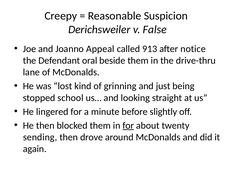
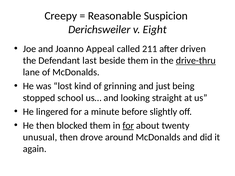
False: False -> Eight (155, 30)
913: 913 -> 211 (150, 49)
notice: notice -> driven (193, 49)
oral: oral -> last (90, 61)
drive-thru underline: none -> present (196, 61)
sending: sending -> unusual (40, 137)
